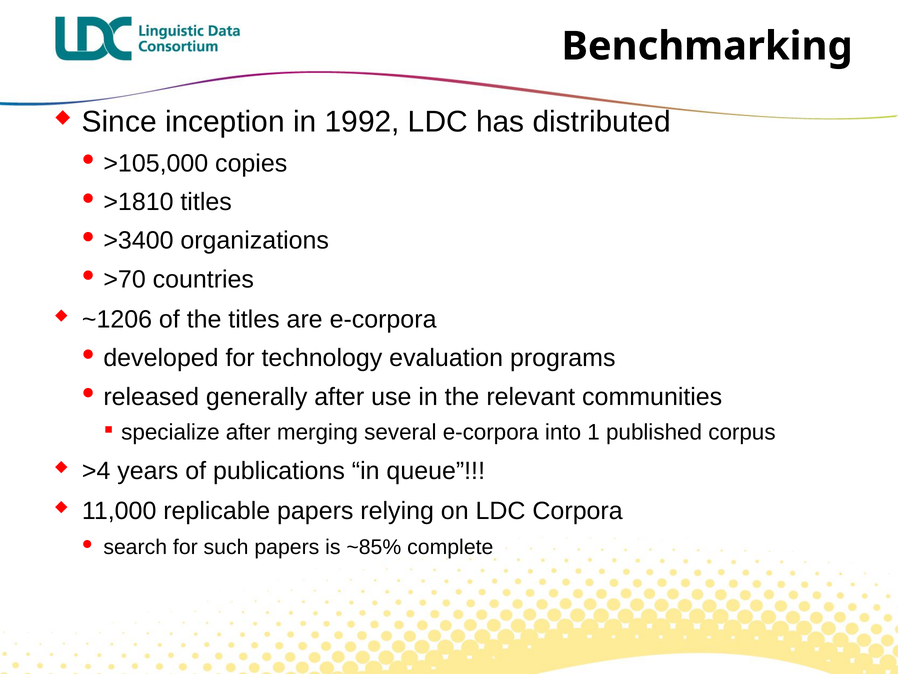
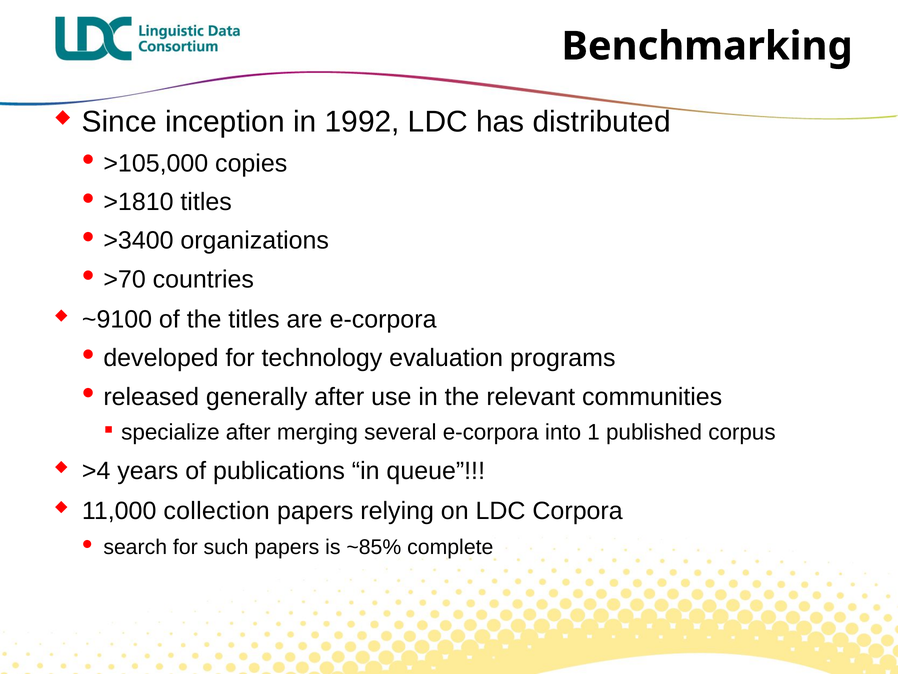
~1206: ~1206 -> ~9100 (117, 319)
replicable: replicable -> collection (217, 511)
